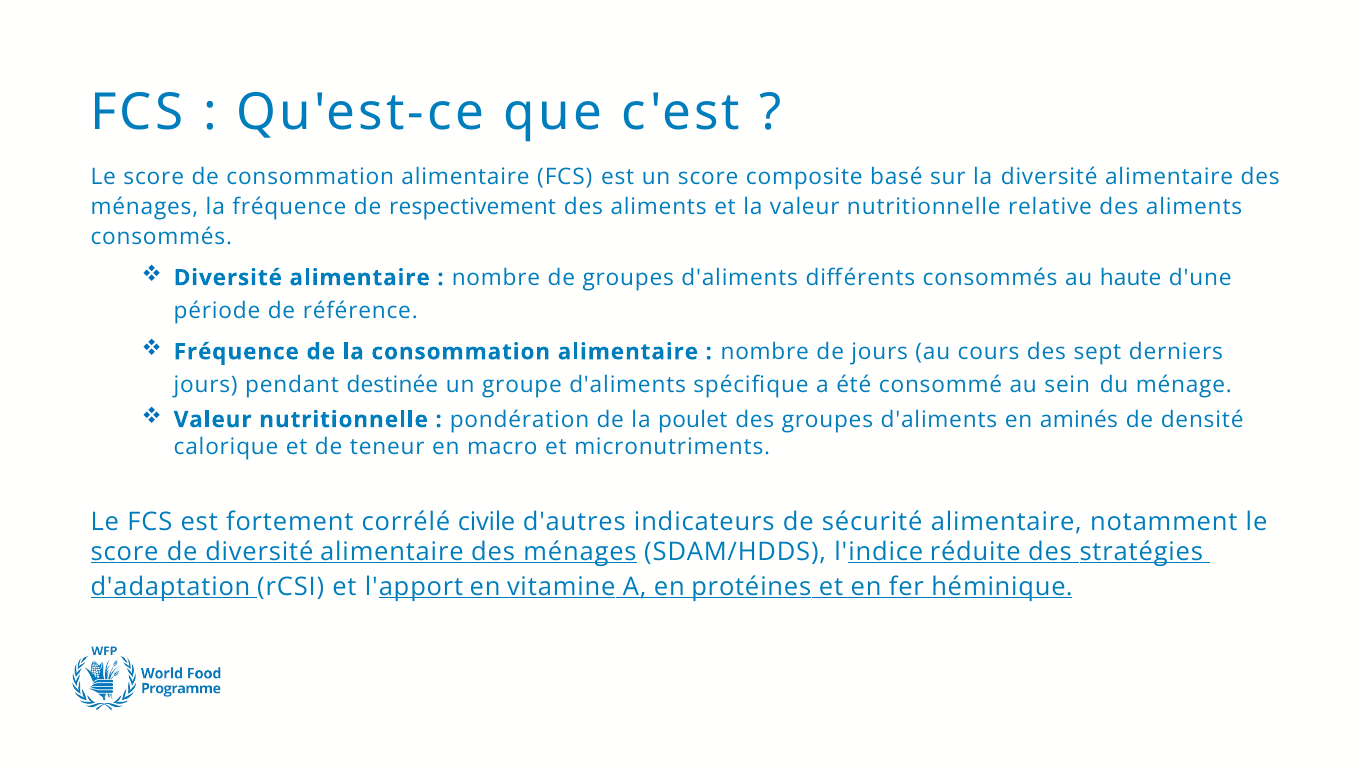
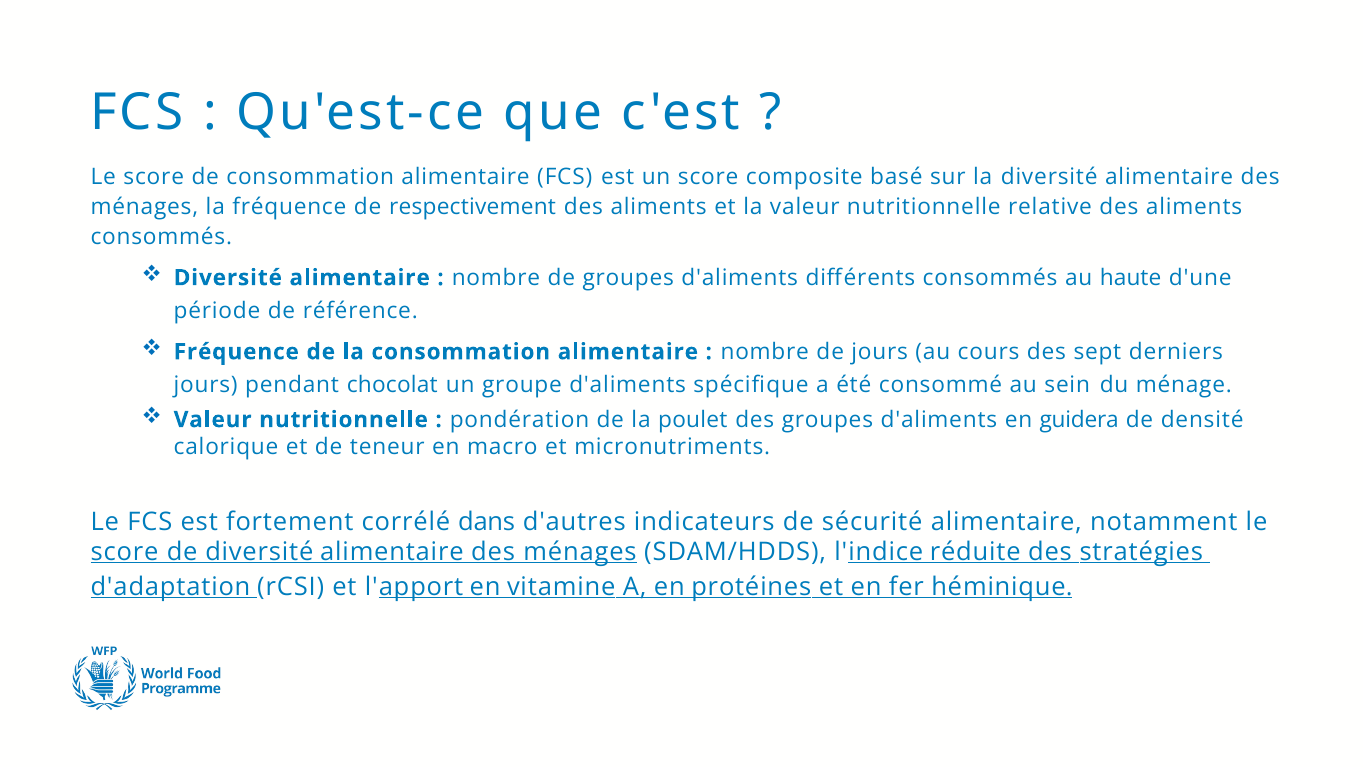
destinée: destinée -> chocolat (392, 385)
aminés: aminés -> guidera (1079, 419)
civile: civile -> dans (487, 521)
